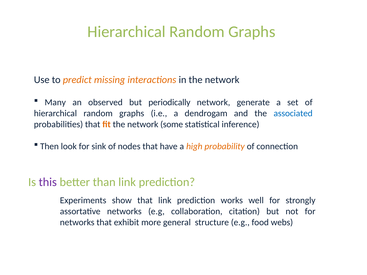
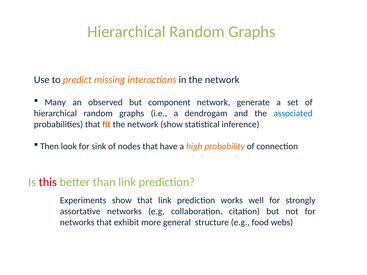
periodically: periodically -> component (169, 102)
network some: some -> show (172, 124)
this colour: purple -> red (48, 182)
